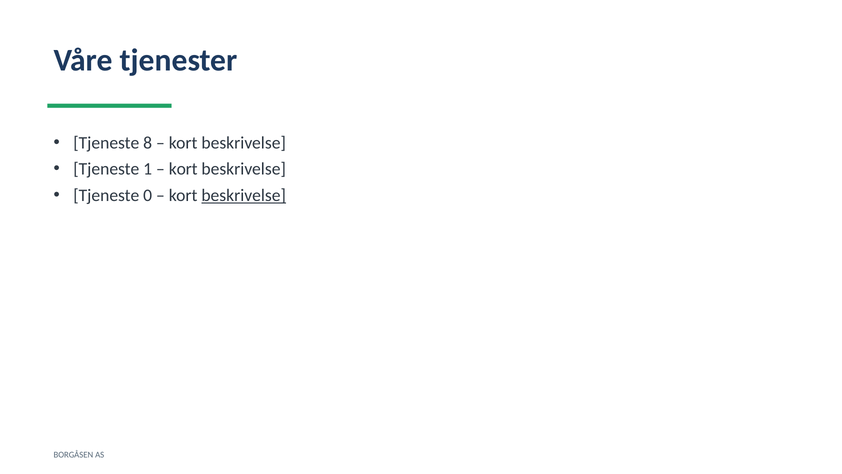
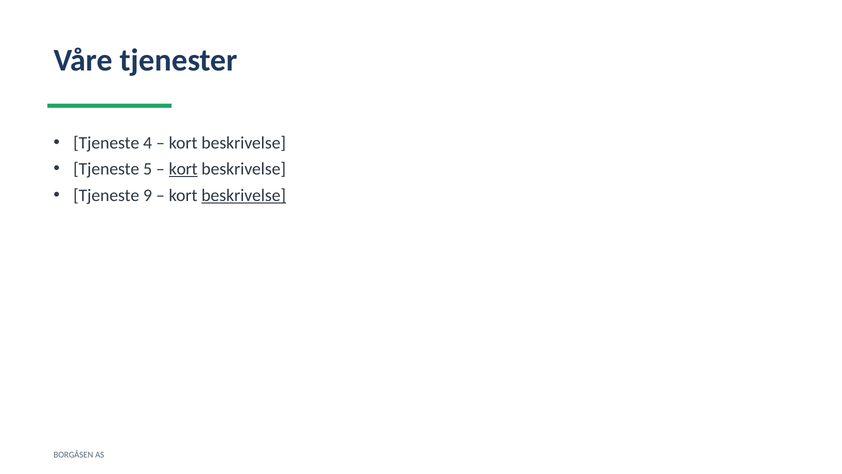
8: 8 -> 4 (148, 143)
1: 1 -> 5 (148, 169)
kort underline: none -> present (183, 169)
0: 0 -> 9 (148, 195)
